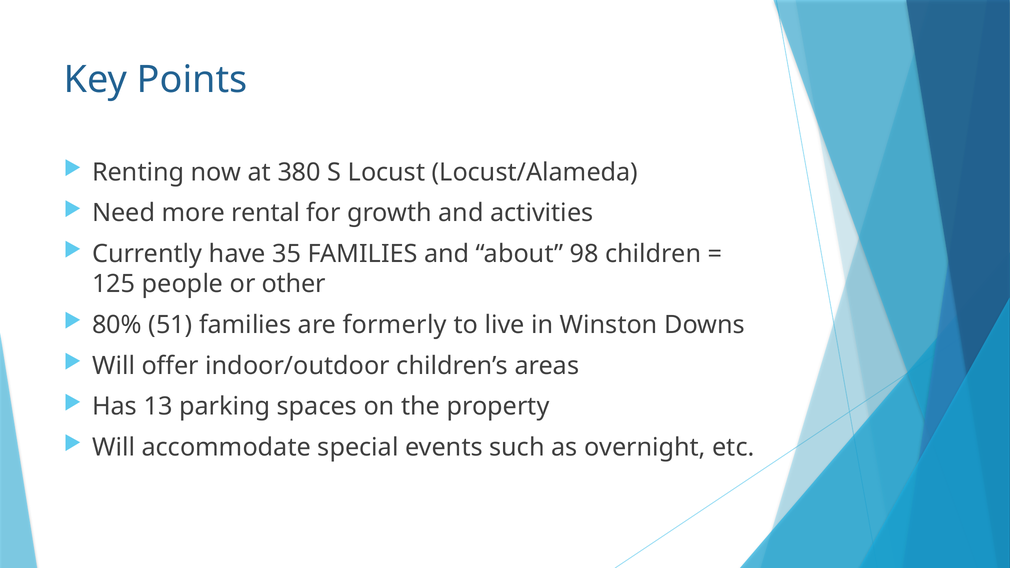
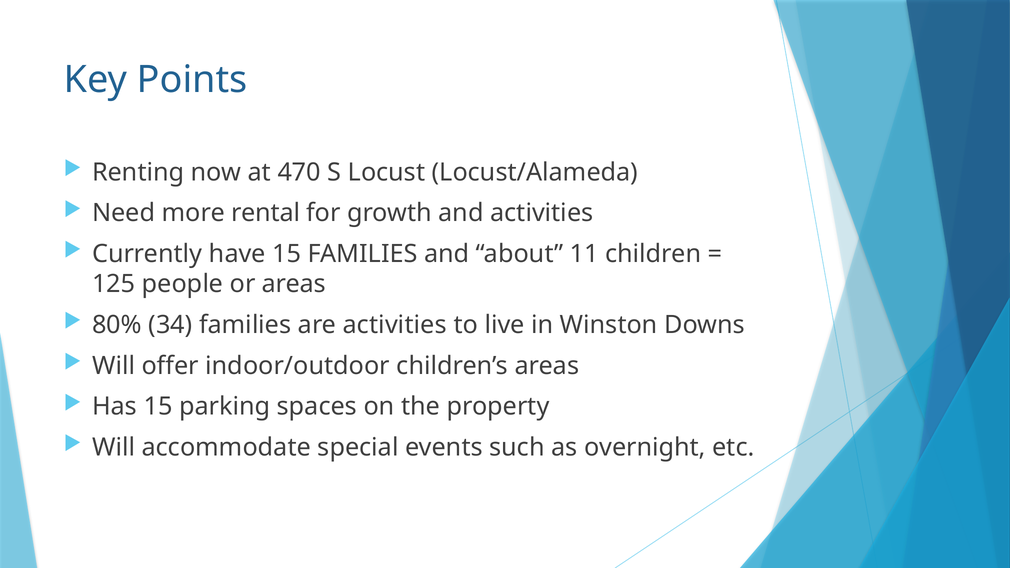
380: 380 -> 470 (299, 172)
have 35: 35 -> 15 (287, 254)
98: 98 -> 11 (584, 254)
or other: other -> areas (294, 284)
51: 51 -> 34 (170, 325)
are formerly: formerly -> activities (395, 325)
Has 13: 13 -> 15 (158, 407)
